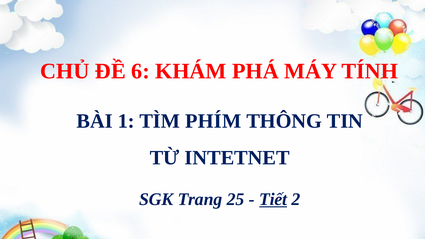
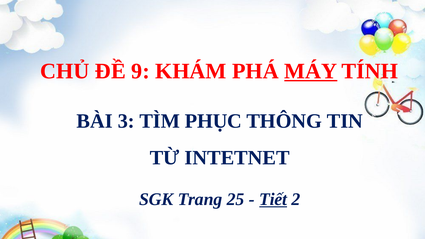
6: 6 -> 9 (140, 71)
MÁY underline: none -> present (311, 71)
1: 1 -> 3 (126, 121)
PHÍM: PHÍM -> PHỤC (213, 121)
